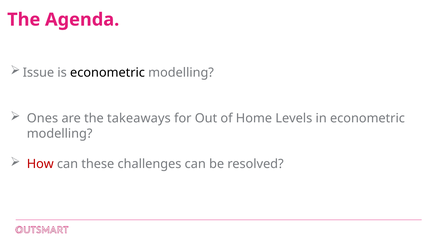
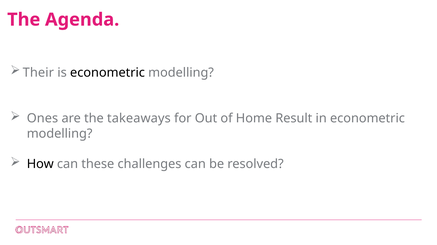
Issue: Issue -> Their (38, 73)
Levels: Levels -> Result (294, 119)
How colour: red -> black (40, 165)
